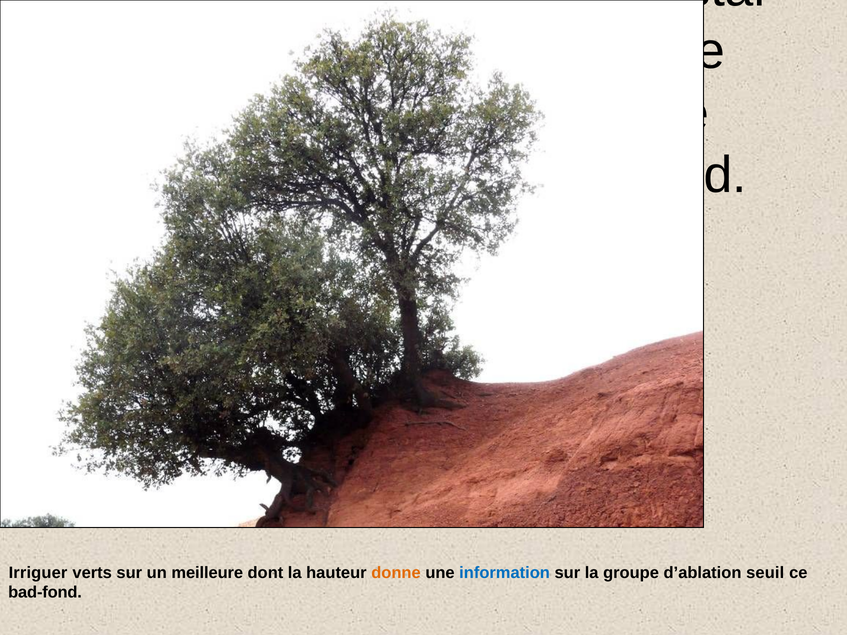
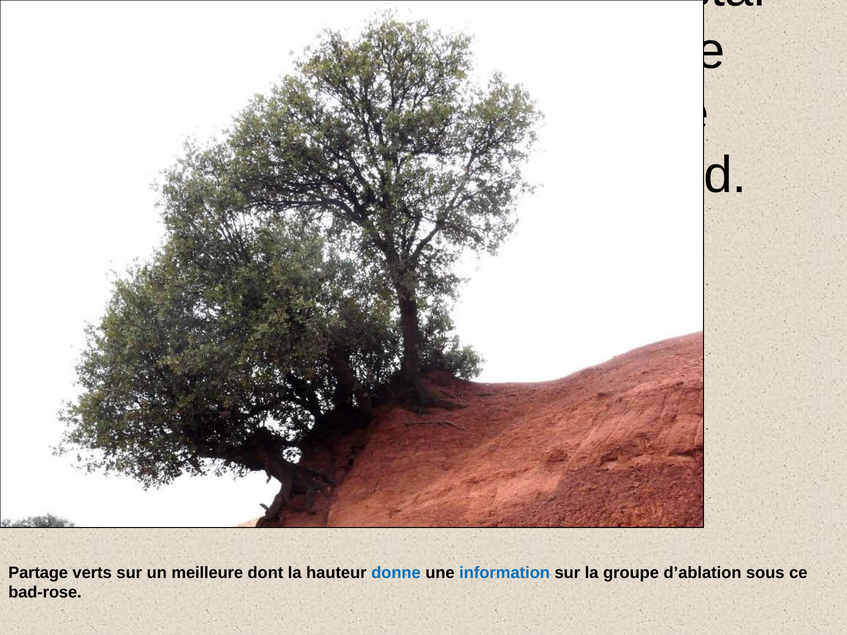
Irriguer: Irriguer -> Partage (38, 573)
donne colour: orange -> blue (396, 573)
seuil: seuil -> sous (765, 573)
bad-fond: bad-fond -> bad-rose (45, 593)
